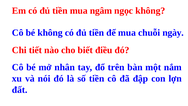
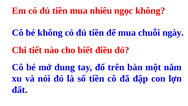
ngâm: ngâm -> nhiêu (101, 11)
nhân: nhân -> dung (65, 67)
